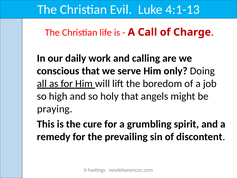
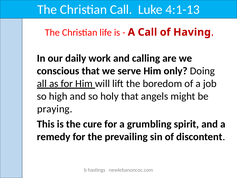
Christian Evil: Evil -> Call (121, 10)
Charge: Charge -> Having (192, 32)
